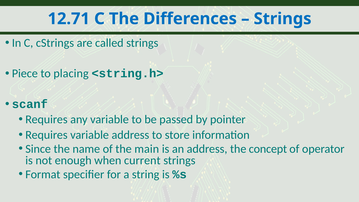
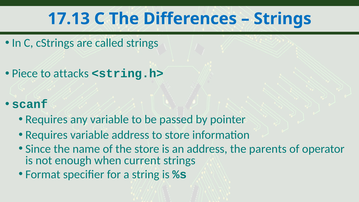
12.71: 12.71 -> 17.13 (69, 19)
placing: placing -> attacks (71, 73)
the main: main -> store (147, 149)
concept: concept -> parents (268, 149)
